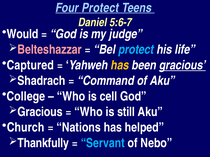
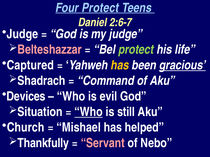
5:6-7: 5:6-7 -> 2:6-7 (121, 23)
Would: Would -> Judge (22, 34)
protect colour: light blue -> light green (136, 50)
College: College -> Devices (26, 97)
cell: cell -> evil (108, 97)
Gracious: Gracious -> Situation (40, 112)
Who underline: none -> present (89, 112)
Nations: Nations -> Mishael (79, 128)
Servant colour: light blue -> pink (103, 143)
